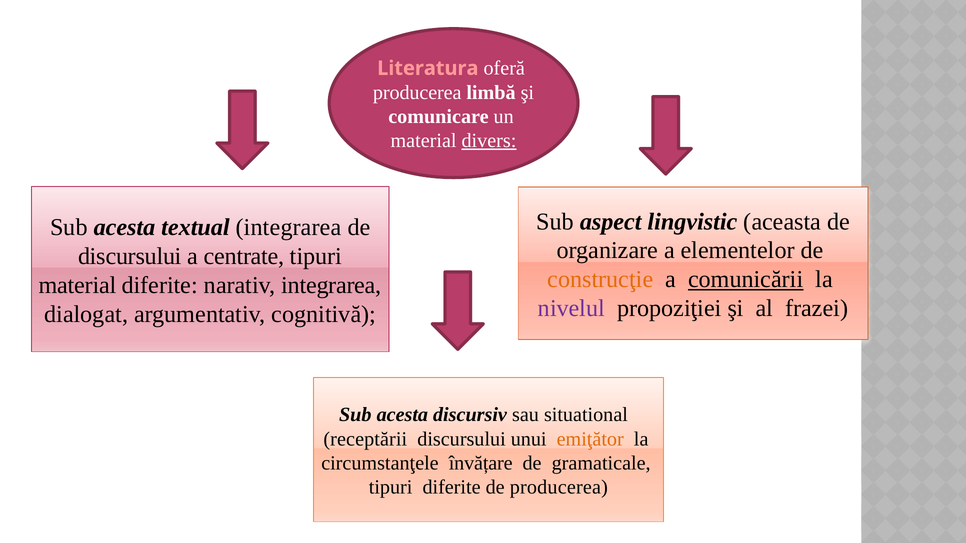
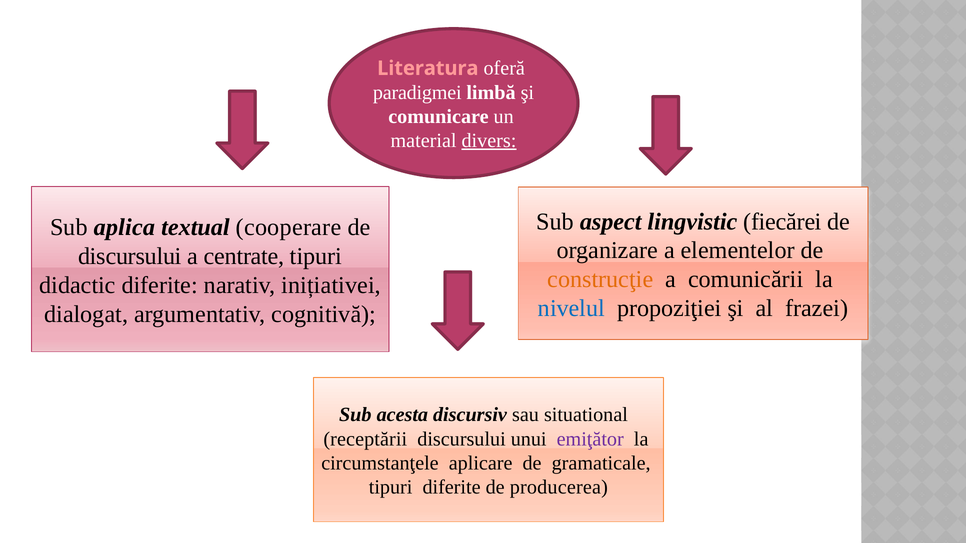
producerea: producerea -> paradigmei (417, 92)
aceasta: aceasta -> fiecărei (782, 222)
acesta: acesta -> aplica (124, 228)
textual integrarea: integrarea -> cooperare (289, 228)
comunicării underline: present -> none (746, 280)
material: material -> didactic (77, 285)
narativ integrarea: integrarea -> inițiativei (331, 285)
nivelul colour: purple -> blue (571, 309)
emiţător colour: orange -> purple (590, 439)
învățare: învățare -> aplicare (481, 463)
